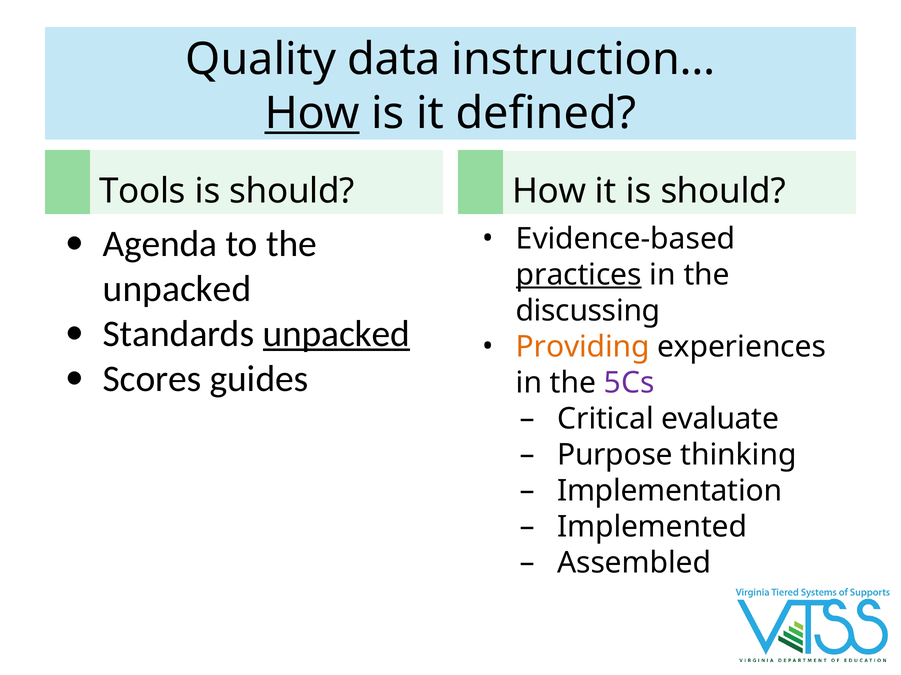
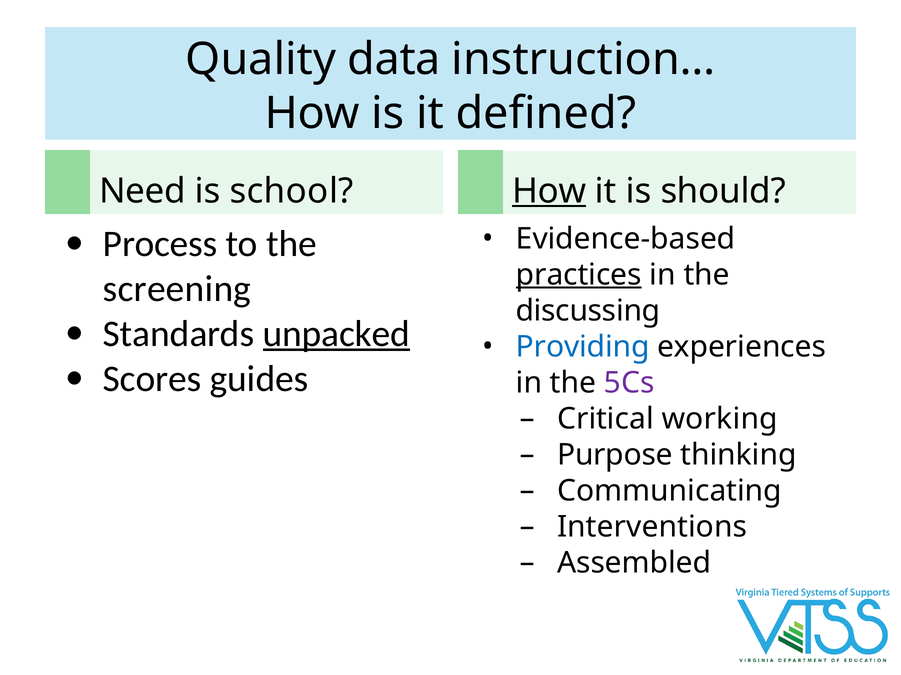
How underline: present -> none (312, 114)
Tools: Tools -> Need (142, 191)
should: should -> school (292, 191)
How underline: none -> present (549, 191)
Agenda: Agenda -> Process (160, 244)
unpacked: unpacked -> screening (177, 289)
Providing colour: orange -> blue (583, 347)
evaluate: evaluate -> working (720, 419)
Implementation: Implementation -> Communicating (669, 491)
Implemented: Implemented -> Interventions (652, 527)
